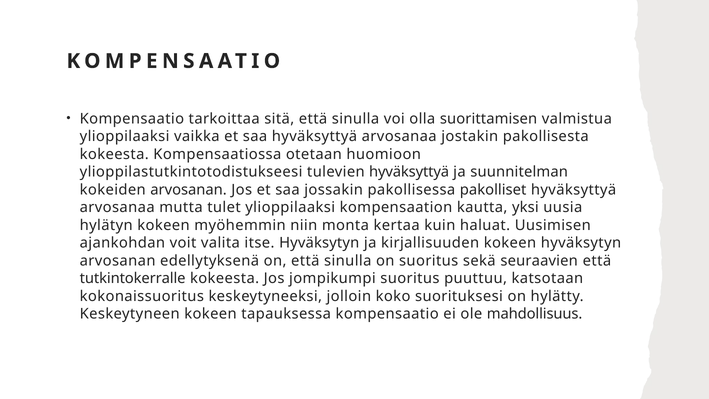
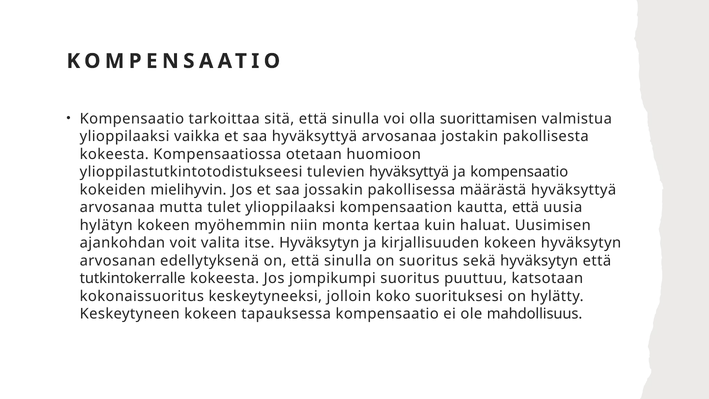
ja suunnitelman: suunnitelman -> kompensaatio (519, 172)
kokeiden arvosanan: arvosanan -> mielihyvin (188, 190)
pakolliset: pakolliset -> määrästä (493, 190)
kautta yksi: yksi -> että (526, 207)
sekä seuraavien: seuraavien -> hyväksytyn (539, 261)
